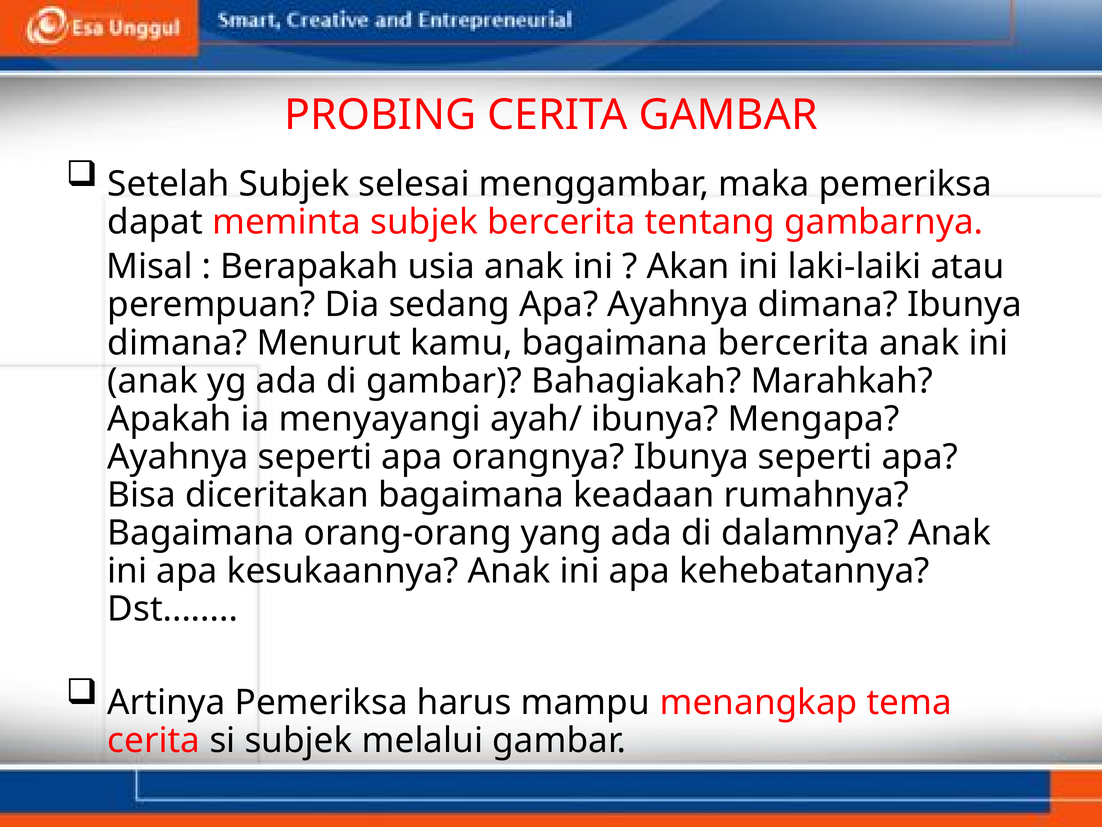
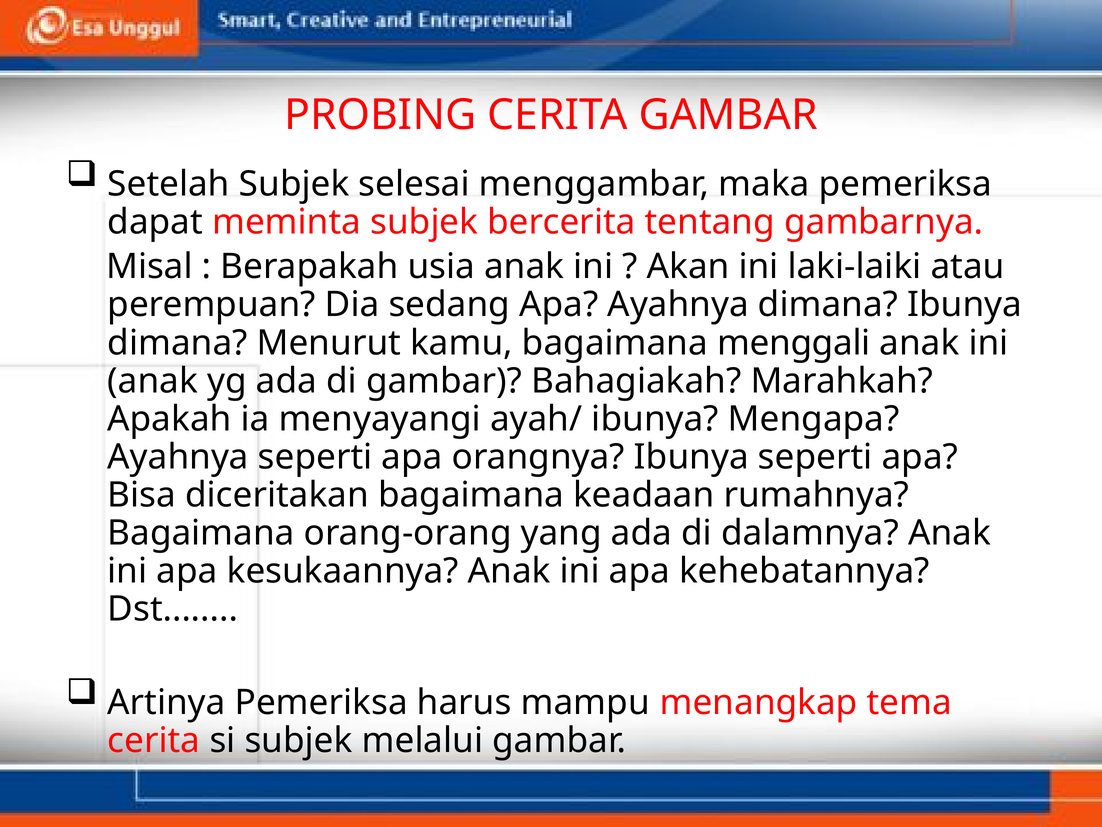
bagaimana bercerita: bercerita -> menggali (794, 343)
